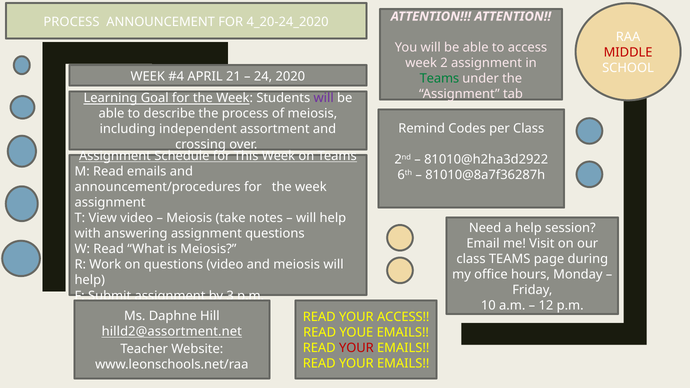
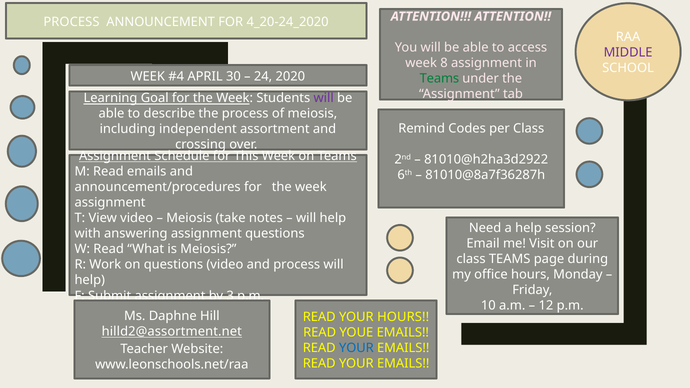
MIDDLE colour: red -> purple (628, 53)
2: 2 -> 8 (444, 63)
21: 21 -> 30 (233, 76)
and meiosis: meiosis -> process (297, 265)
YOUR ACCESS: ACCESS -> HOURS (403, 317)
YOUR colour: red -> blue (356, 348)
